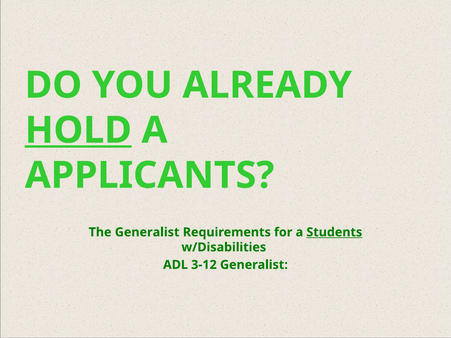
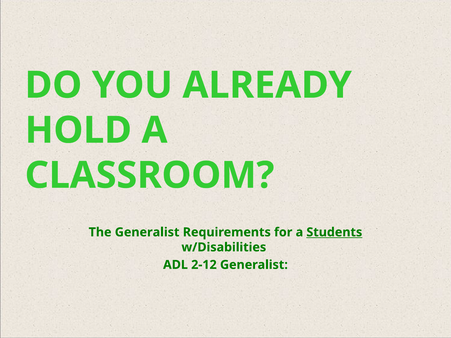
HOLD underline: present -> none (78, 130)
APPLICANTS: APPLICANTS -> CLASSROOM (150, 176)
3-12: 3-12 -> 2-12 (204, 265)
